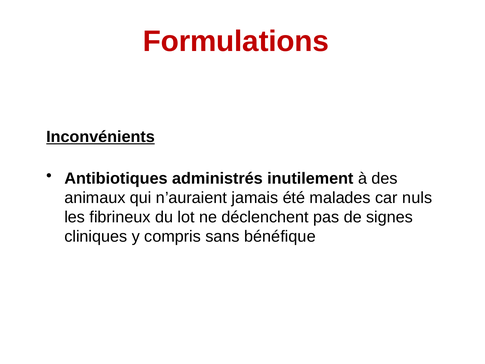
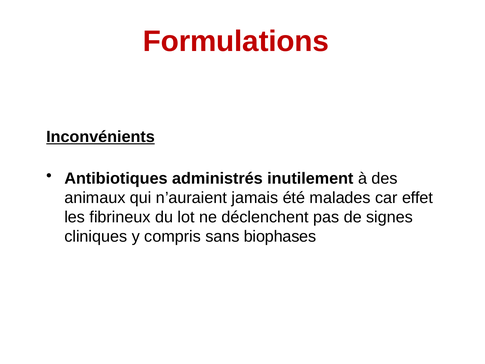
nuls: nuls -> effet (417, 198)
bénéfique: bénéfique -> biophases (280, 236)
